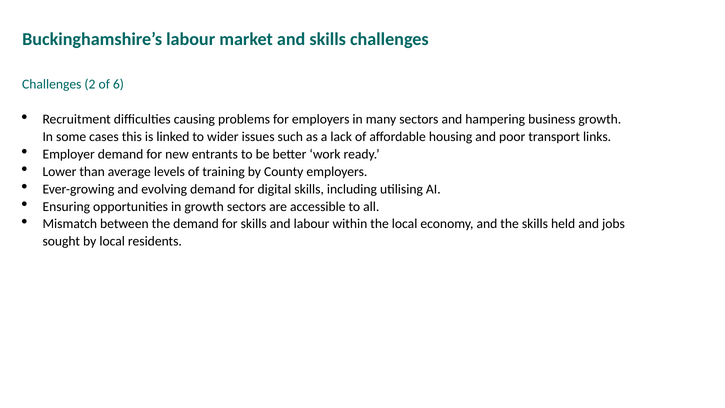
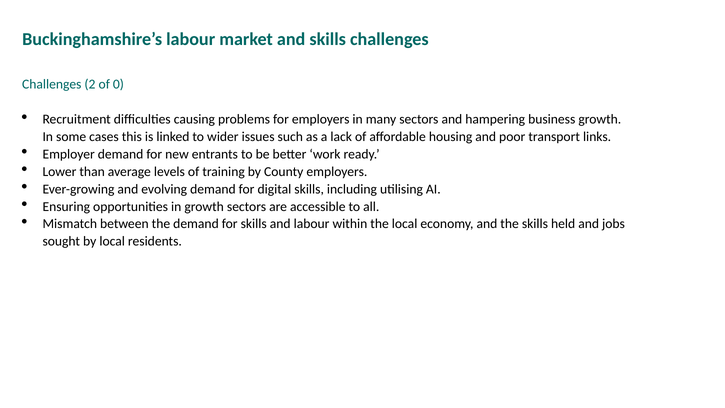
6: 6 -> 0 (118, 84)
